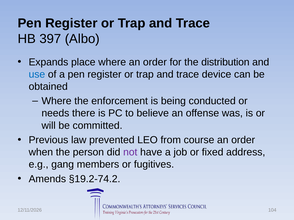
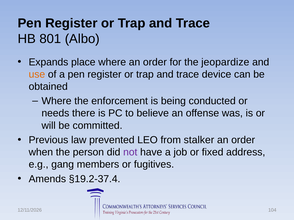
397: 397 -> 801 (50, 39)
distribution: distribution -> jeopardize (225, 62)
use colour: blue -> orange (37, 74)
course: course -> stalker (199, 140)
§19.2-74.2: §19.2-74.2 -> §19.2-37.4 (95, 179)
